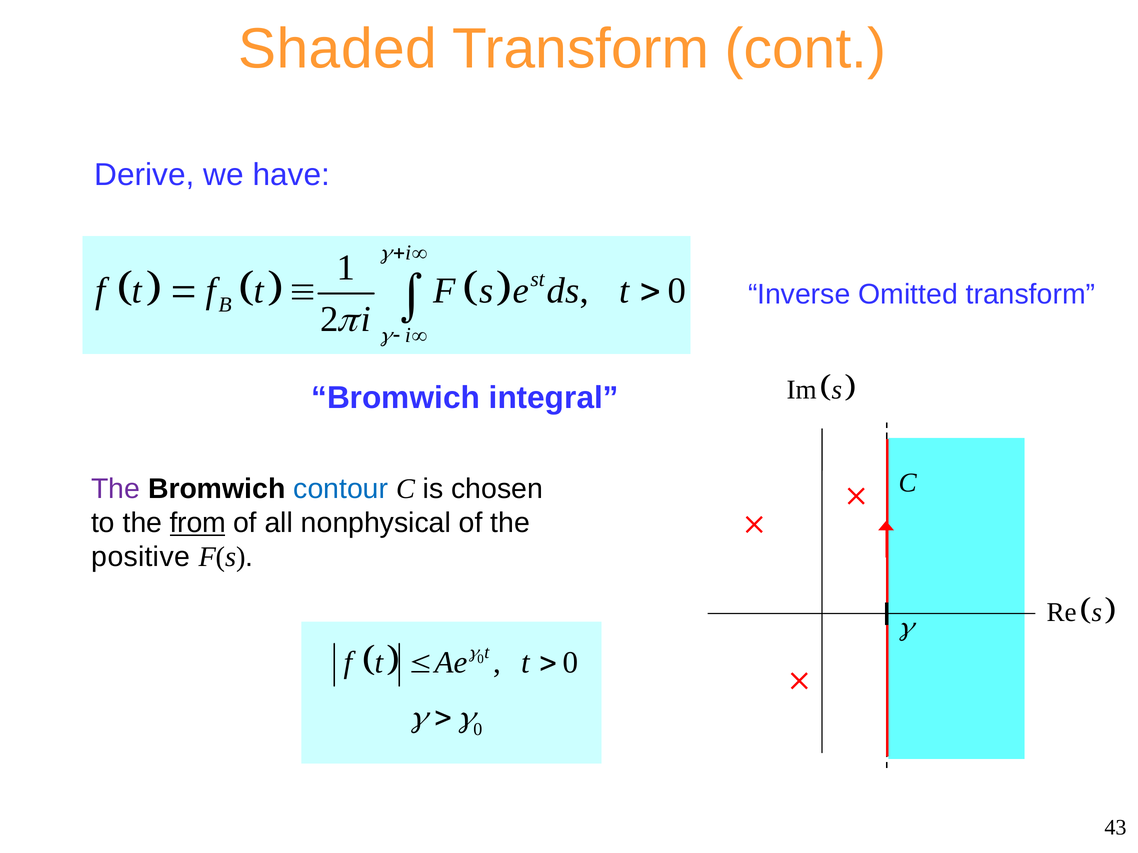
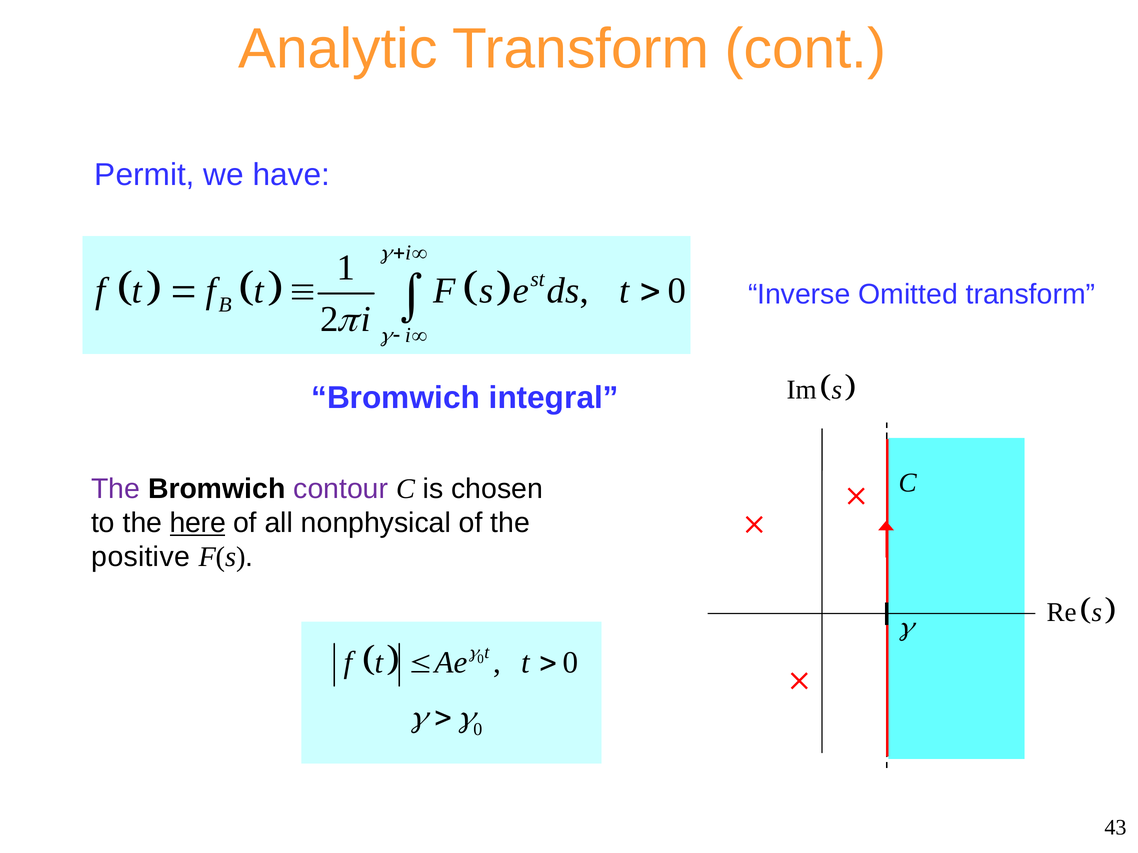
Shaded: Shaded -> Analytic (338, 49)
Derive: Derive -> Permit (145, 175)
contour colour: blue -> purple (341, 489)
from: from -> here (198, 523)
